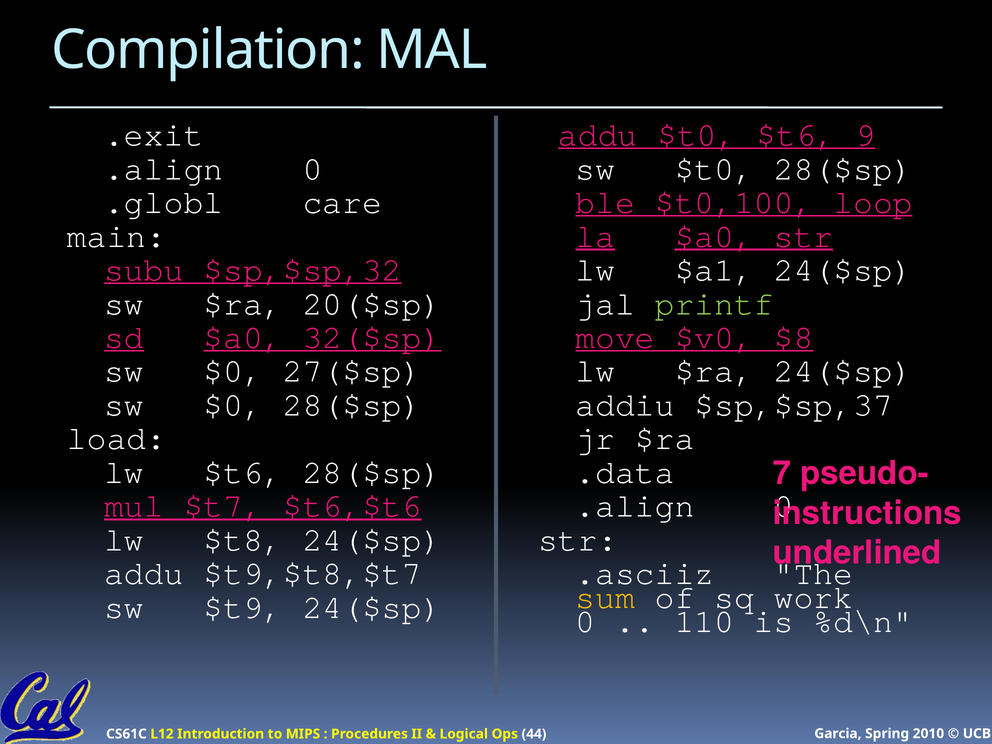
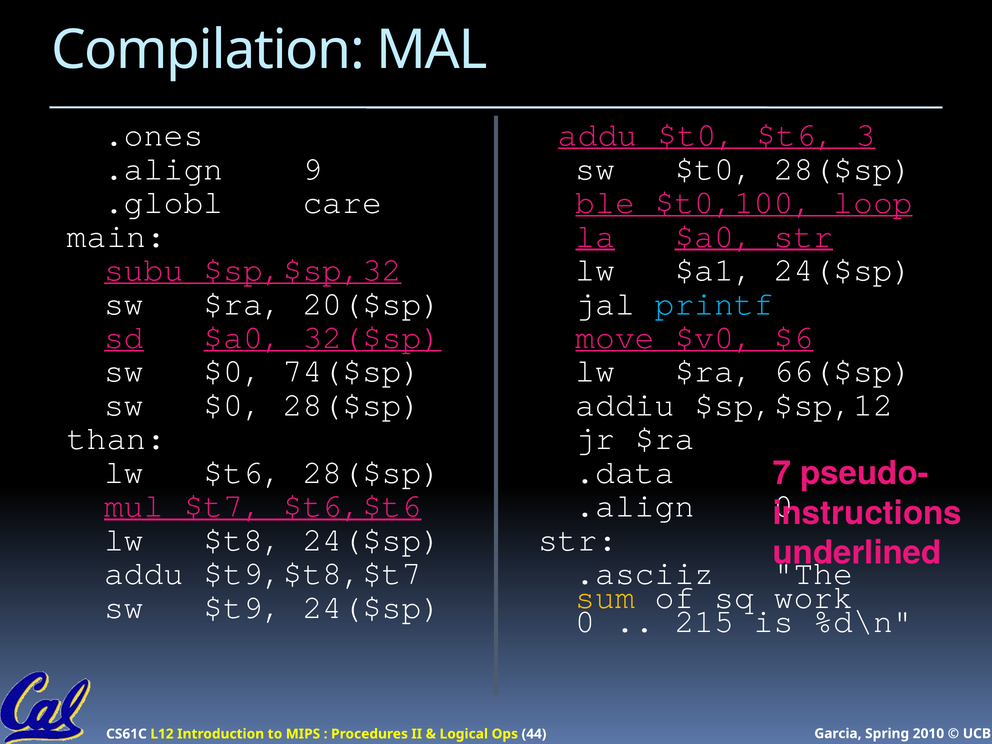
.exit: .exit -> .ones (154, 135)
9: 9 -> 3 (866, 135)
0: 0 -> 9 (312, 169)
printf colour: light green -> light blue (714, 304)
$8: $8 -> $6 (794, 337)
27($sp: 27($sp -> 74($sp (352, 371)
$ra 24($sp: 24($sp -> 66($sp (843, 371)
$sp,$sp,37: $sp,$sp,37 -> $sp,$sp,12 (794, 405)
load: load -> than (117, 439)
110: 110 -> 215 (704, 621)
